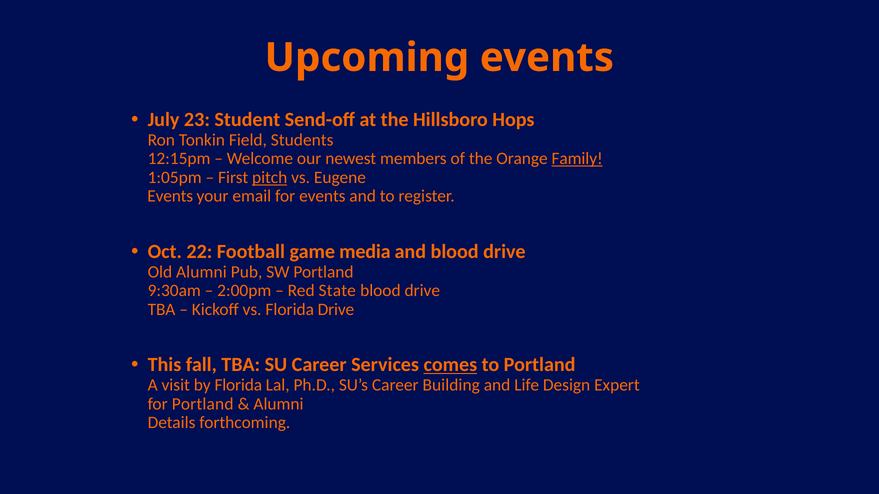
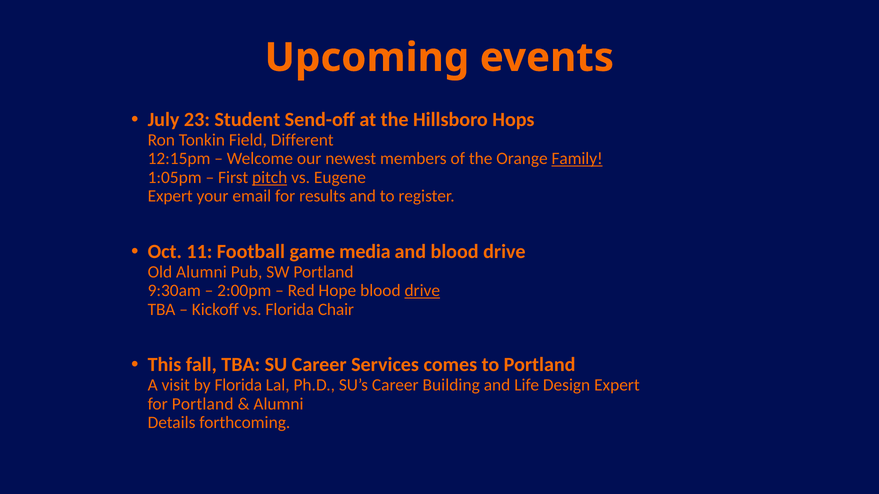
Students: Students -> Different (302, 140)
Events: Events -> Expert (170, 196)
for events: events -> results (322, 196)
22: 22 -> 11 (199, 252)
State: State -> Hope (337, 291)
drive underline: none -> present (422, 291)
Florida Drive: Drive -> Chair (336, 310)
comes underline: present -> none (450, 365)
